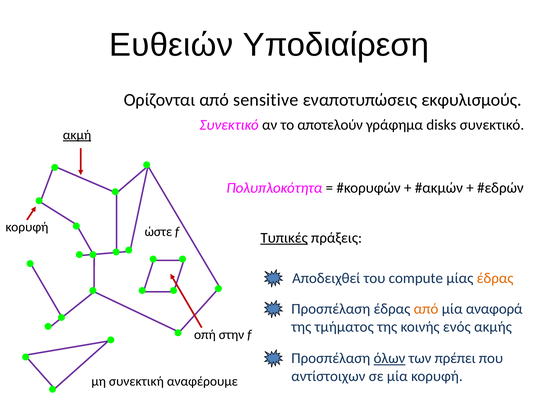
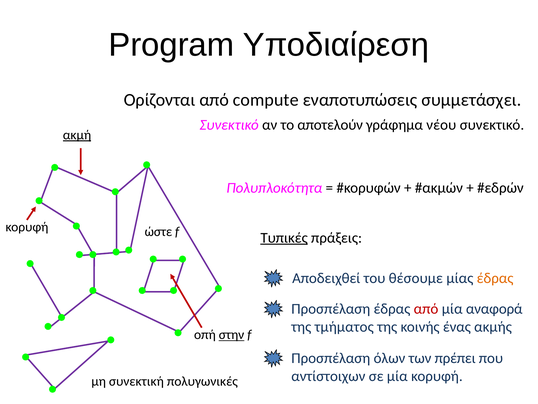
Ευθειών: Ευθειών -> Program (171, 45)
sensitive: sensitive -> compute (266, 100)
εκφυλισμούς: εκφυλισμούς -> συμμετάσχει (471, 100)
disks: disks -> νέου (441, 125)
compute: compute -> θέσουμε (416, 278)
από colour: orange -> red (426, 309)
ενός: ενός -> ένας (457, 326)
στην underline: none -> present (232, 334)
όλων underline: present -> none (389, 358)
αναφέρουμε: αναφέρουμε -> πολυγωνικές (202, 381)
